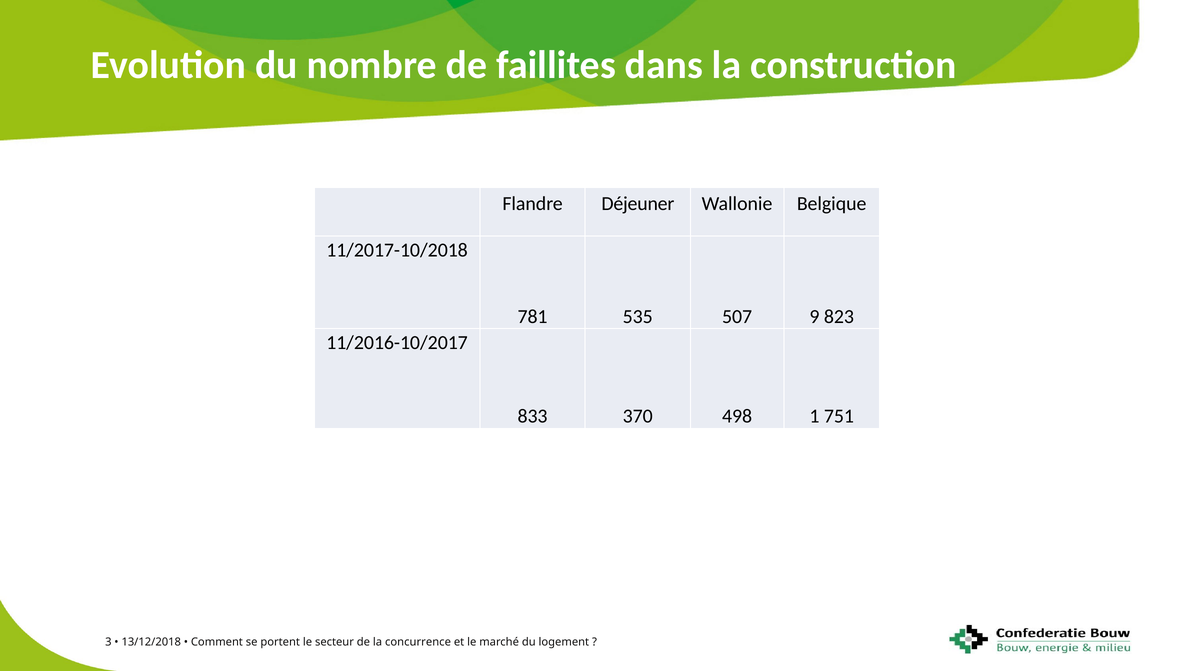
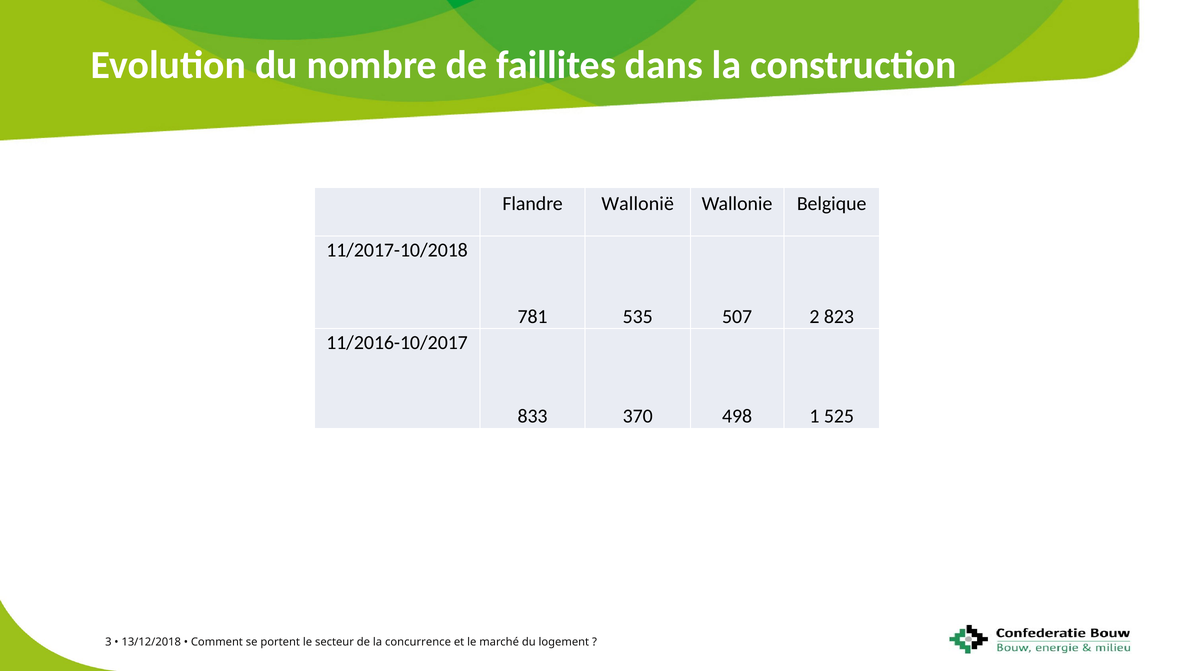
Déjeuner: Déjeuner -> Wallonië (638, 204)
9: 9 -> 2 (815, 316)
751: 751 -> 525 (839, 416)
